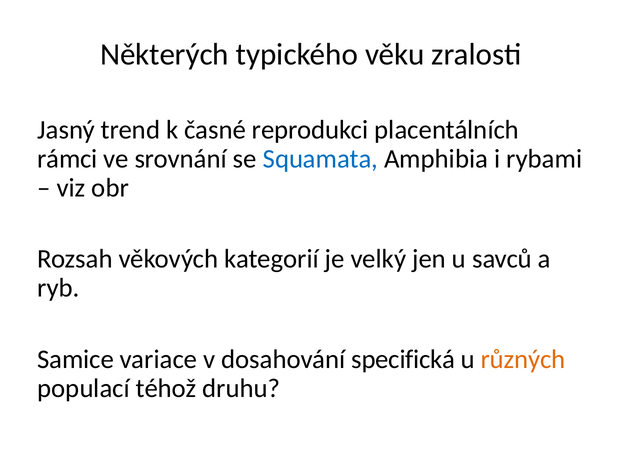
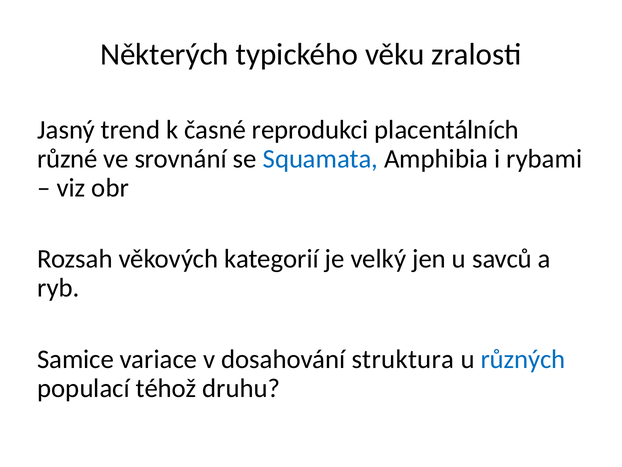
rámci: rámci -> různé (67, 159)
specifická: specifická -> struktura (403, 359)
různých colour: orange -> blue (523, 359)
